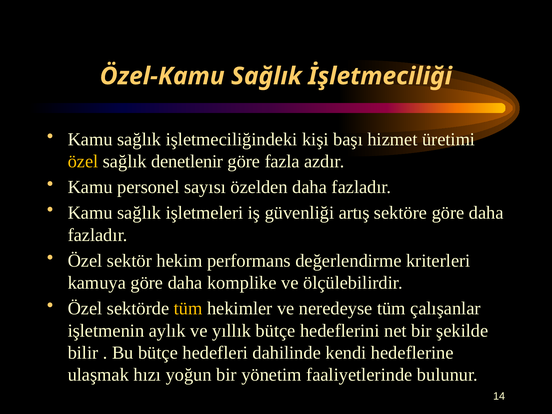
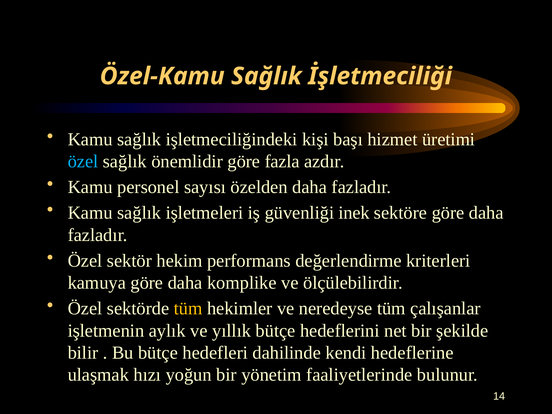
özel colour: yellow -> light blue (83, 161)
denetlenir: denetlenir -> önemlidir (187, 161)
artış: artış -> inek (354, 213)
